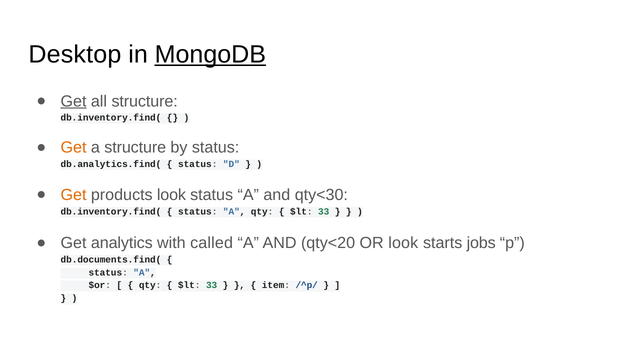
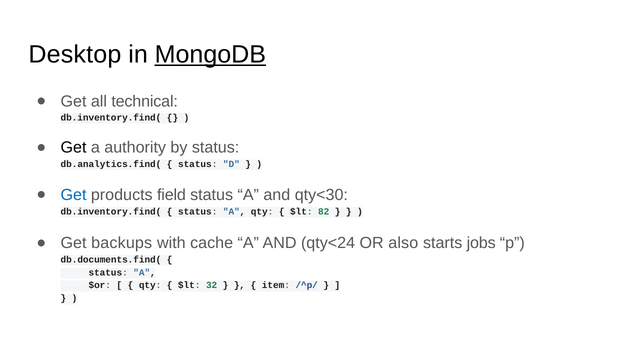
Get underline: present -> none (74, 101)
all structure: structure -> technical (145, 101)
Get colour: orange -> black (74, 148)
a structure: structure -> authority (135, 148)
Get colour: orange -> blue (74, 195)
products look: look -> field (171, 195)
33: 33 -> 82 (324, 212)
analytics: analytics -> backups (122, 243)
called: called -> cache (212, 243)
qty<20: qty<20 -> qty<24 (328, 243)
OR look: look -> also (403, 243)
33: 33 -> 32 (212, 286)
